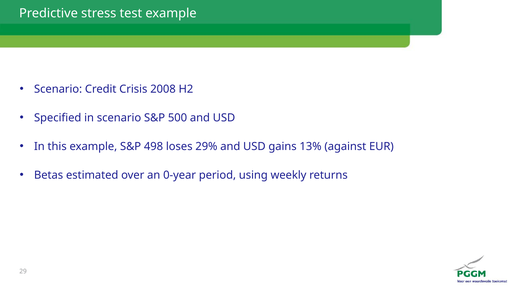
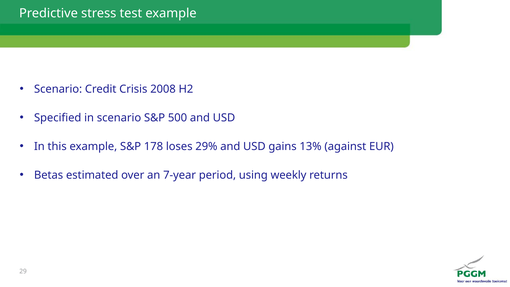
498: 498 -> 178 (154, 146)
0-year: 0-year -> 7-year (180, 175)
